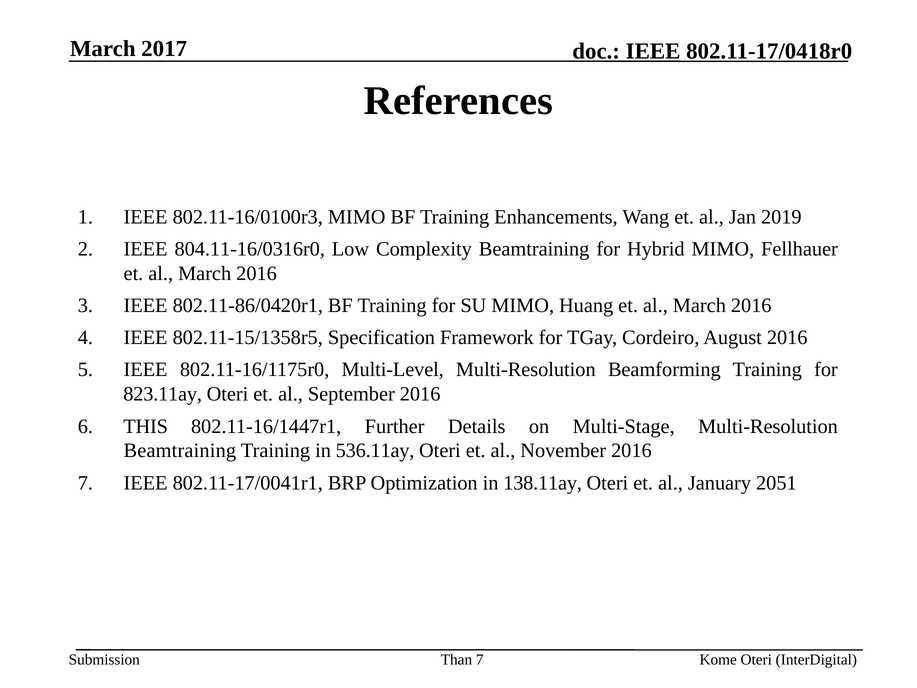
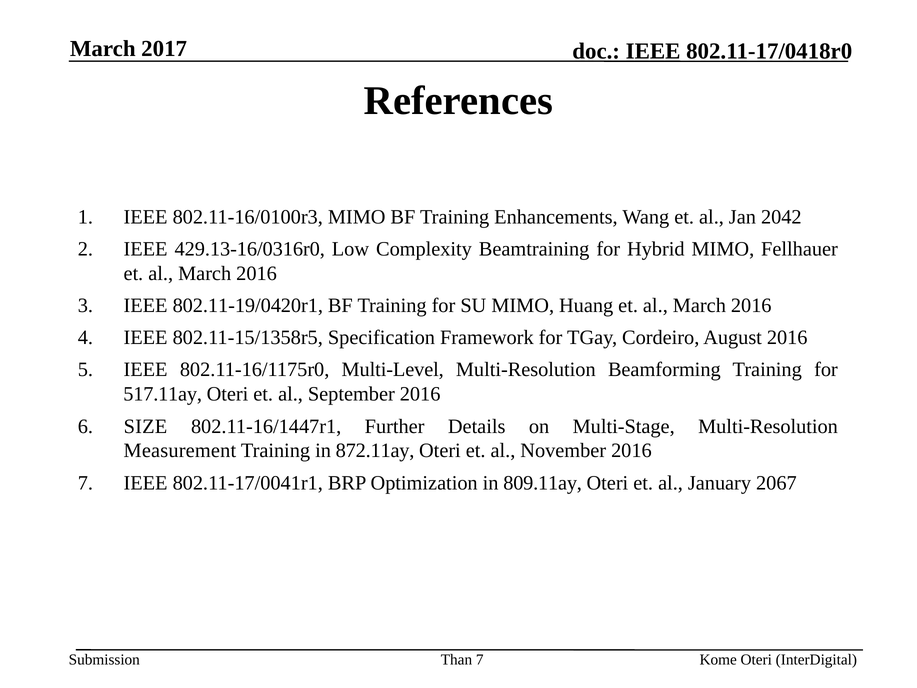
2019: 2019 -> 2042 (781, 217)
804.11-16/0316r0: 804.11-16/0316r0 -> 429.13-16/0316r0 (250, 249)
802.11-86/0420r1: 802.11-86/0420r1 -> 802.11-19/0420r1 (248, 305)
823.11ay: 823.11ay -> 517.11ay (163, 394)
THIS: THIS -> SIZE (145, 426)
Beamtraining: Beamtraining -> Measurement (180, 451)
536.11ay: 536.11ay -> 872.11ay (375, 451)
138.11ay: 138.11ay -> 809.11ay (543, 483)
2051: 2051 -> 2067 (776, 483)
